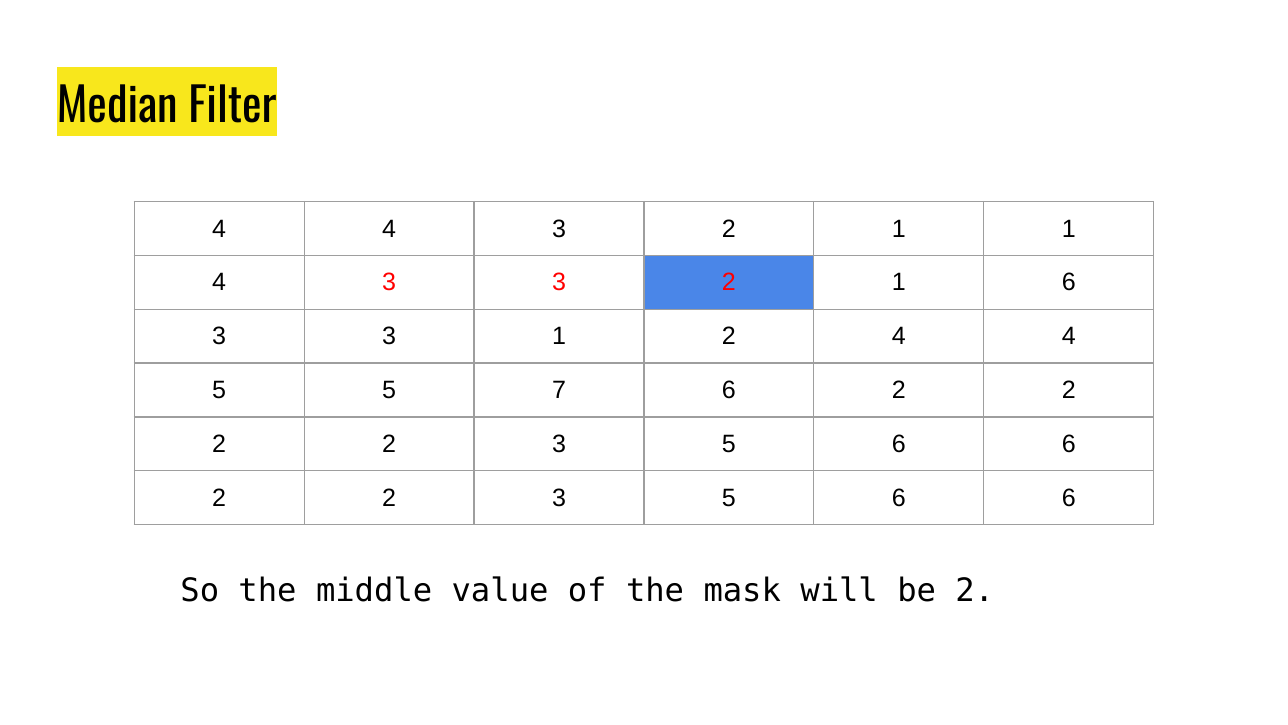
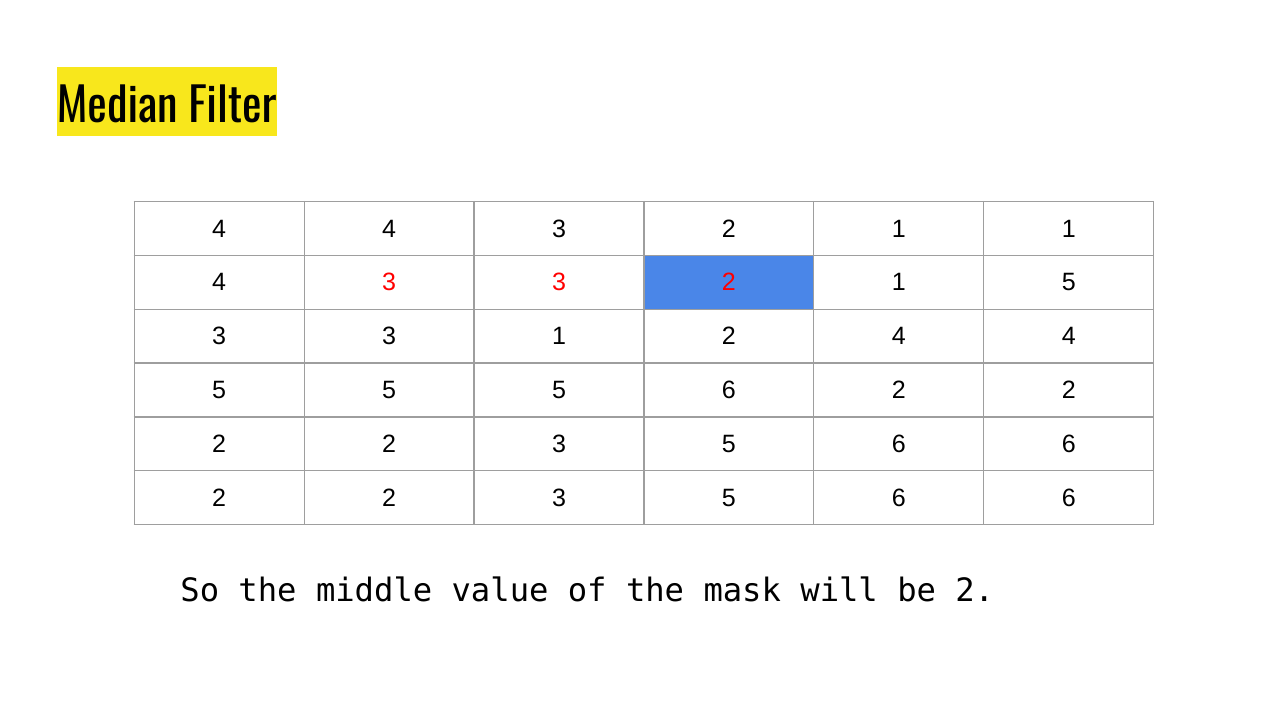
1 6: 6 -> 5 (1069, 282)
5 5 7: 7 -> 5 (559, 390)
